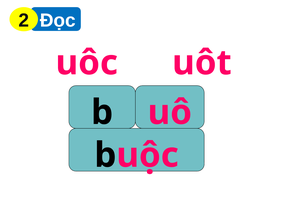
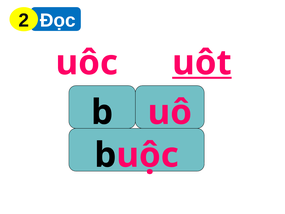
uôt underline: none -> present (202, 63)
